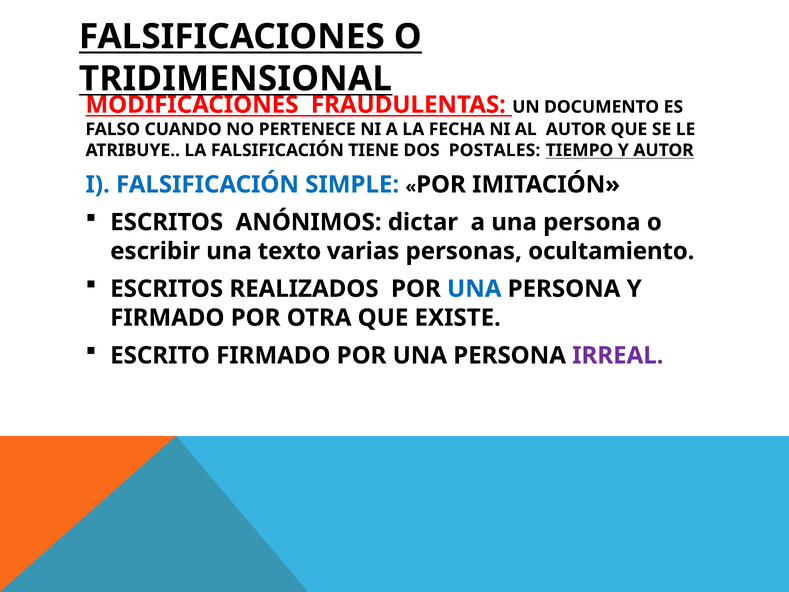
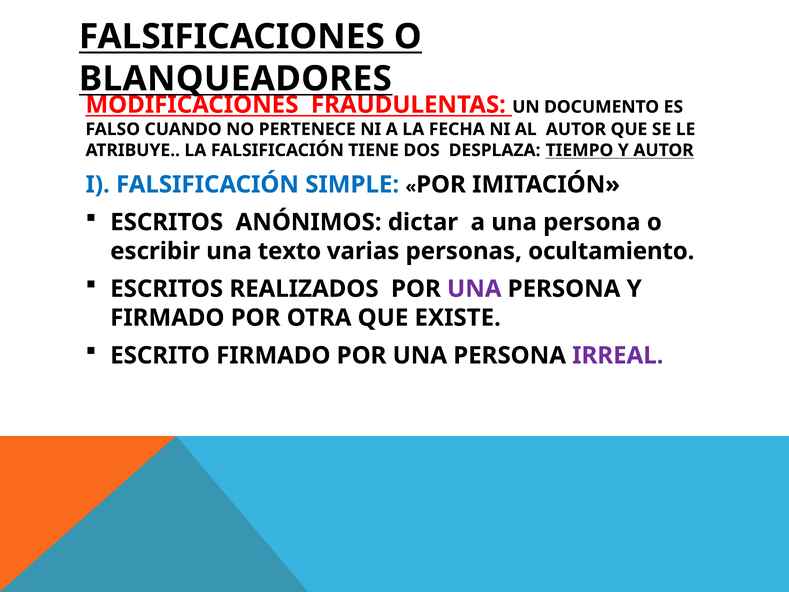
TRIDIMENSIONAL: TRIDIMENSIONAL -> BLANQUEADORES (235, 79)
POSTALES: POSTALES -> DESPLAZA (495, 150)
UNA colour: blue -> purple (474, 289)
